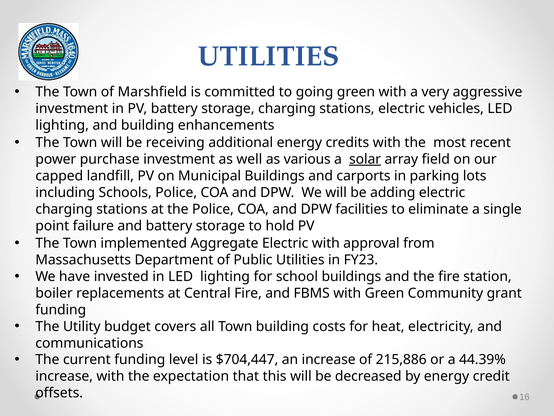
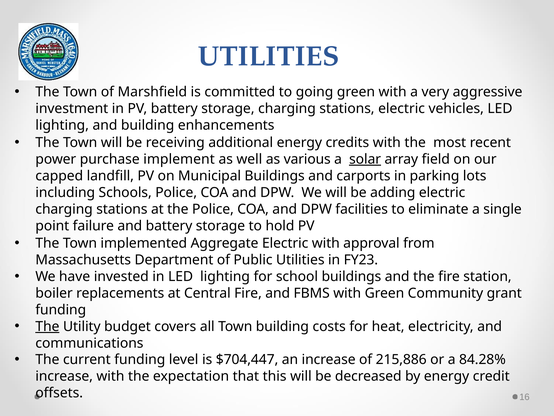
purchase investment: investment -> implement (179, 159)
The underline: none -> present (47, 326)
44.39%: 44.39% -> 84.28% (482, 359)
